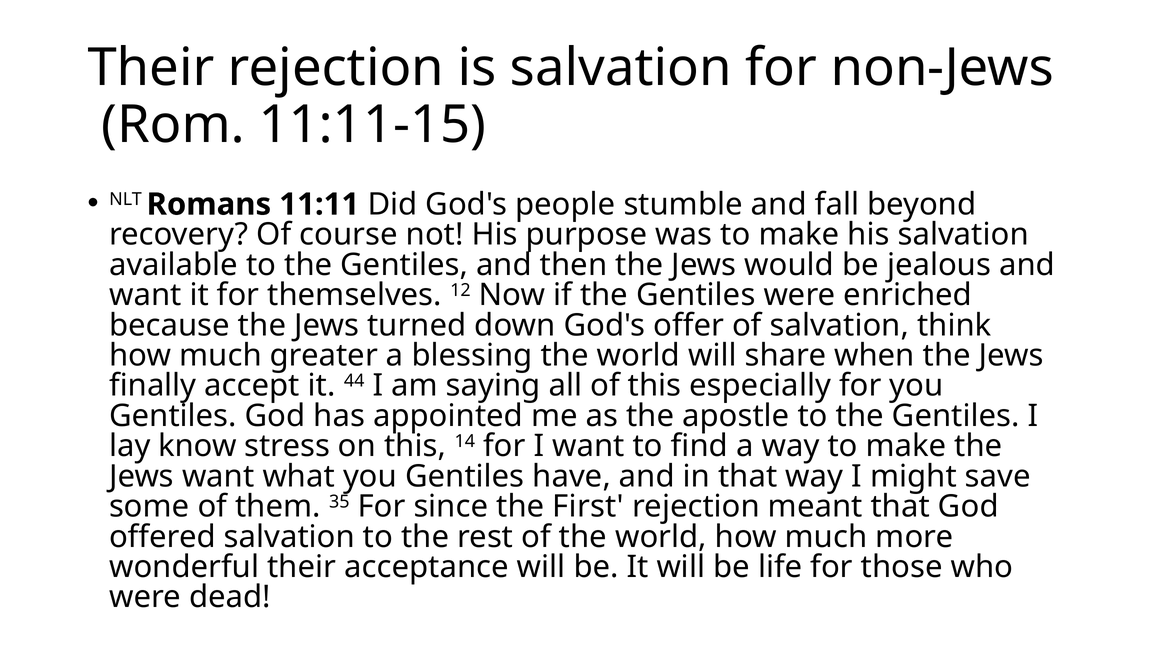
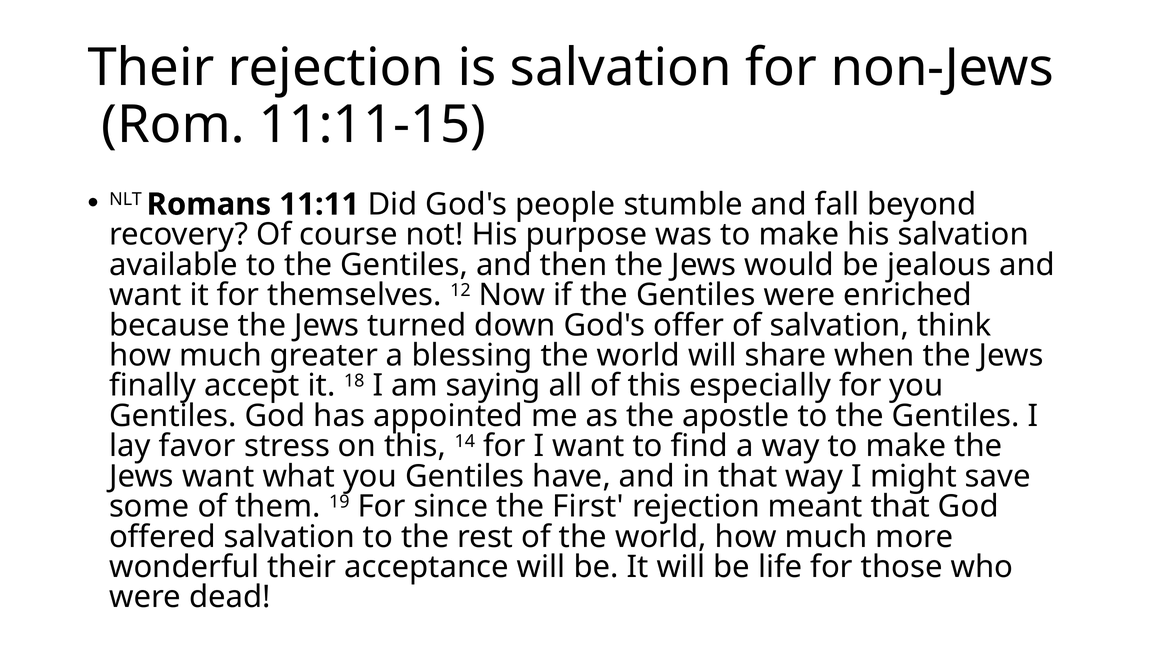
44: 44 -> 18 (354, 381)
know: know -> favor (197, 446)
35: 35 -> 19 (339, 502)
